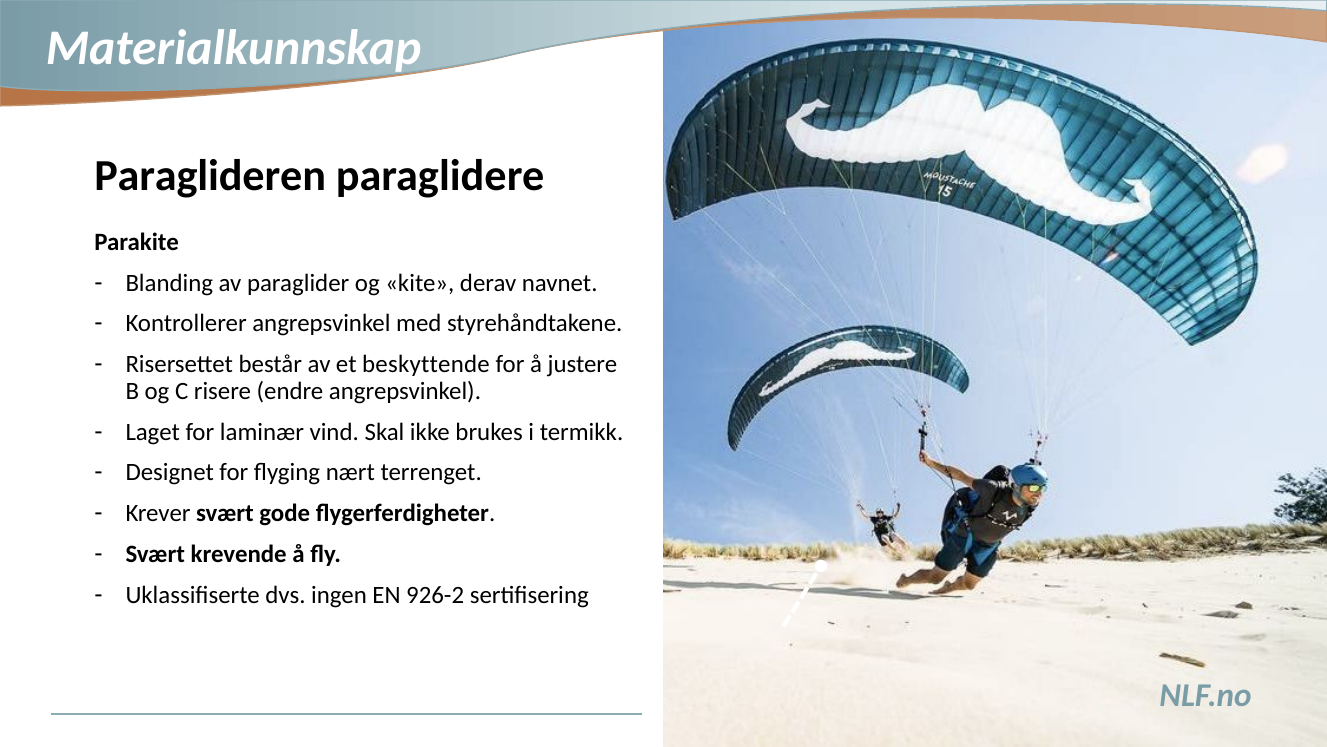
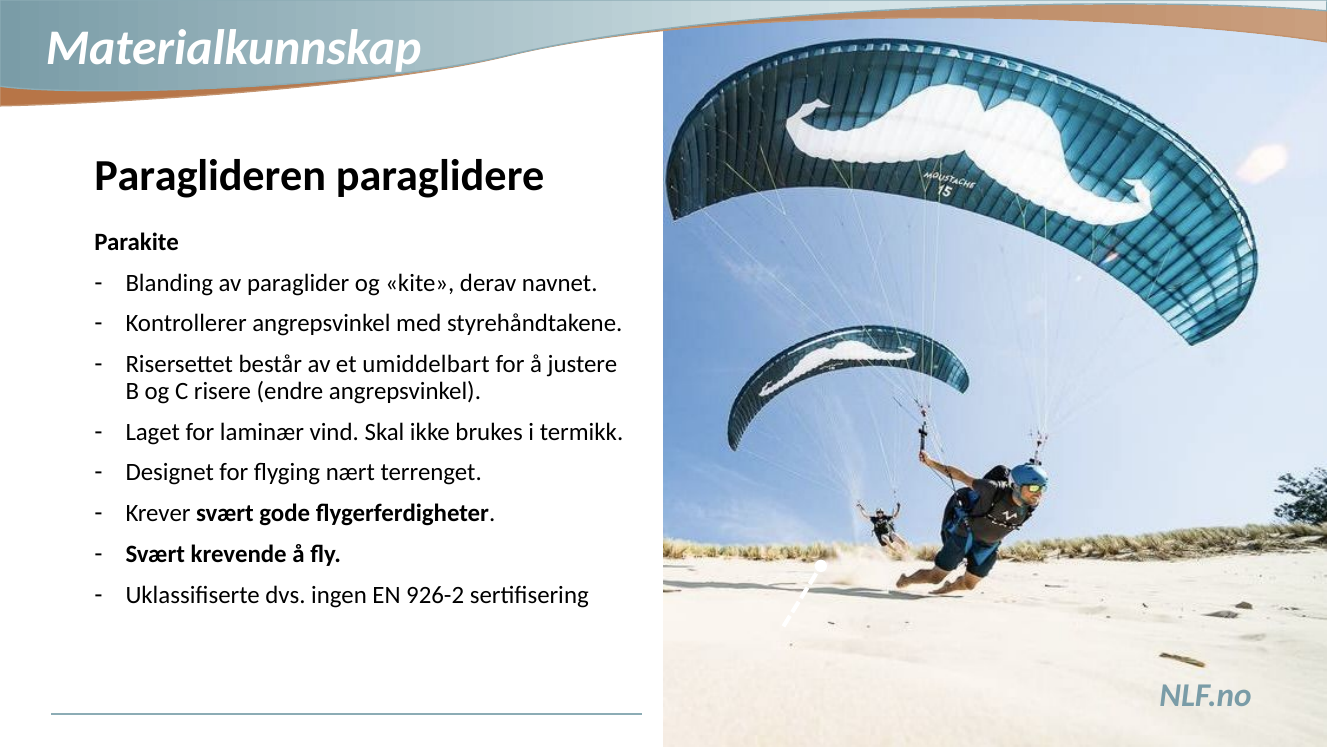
beskyttende: beskyttende -> umiddelbart (426, 364)
